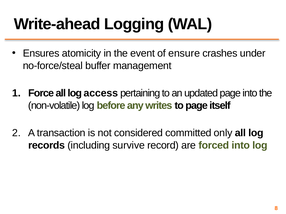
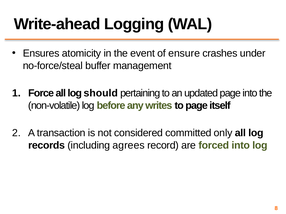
access: access -> should (101, 93)
survive: survive -> agrees (129, 146)
